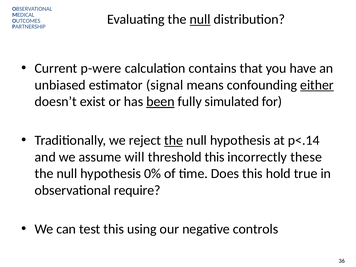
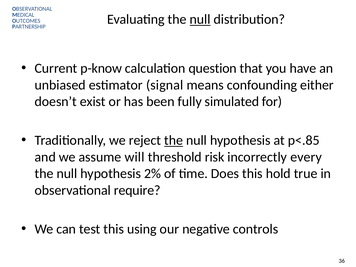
p-were: p-were -> p-know (101, 68)
contains: contains -> question (213, 68)
either underline: present -> none (317, 85)
been underline: present -> none (160, 102)
p<.14: p<.14 -> p<.85 (304, 140)
threshold this: this -> risk (215, 157)
these: these -> every (306, 157)
0%: 0% -> 2% (153, 174)
